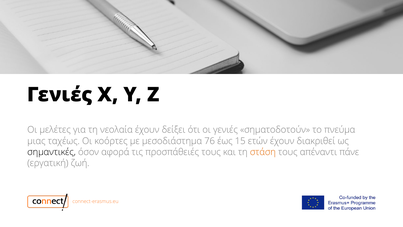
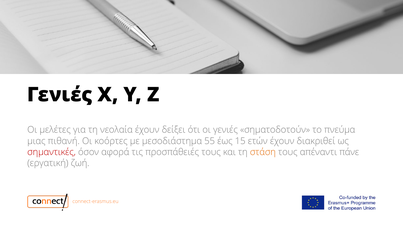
ταχέως: ταχέως -> πιθανή (64, 141)
76: 76 -> 55 (210, 141)
σημαντικές colour: black -> red (52, 152)
